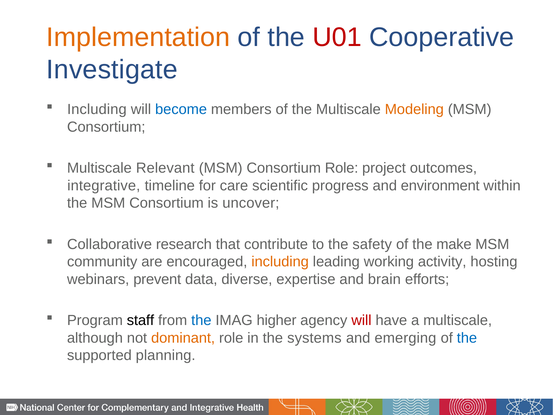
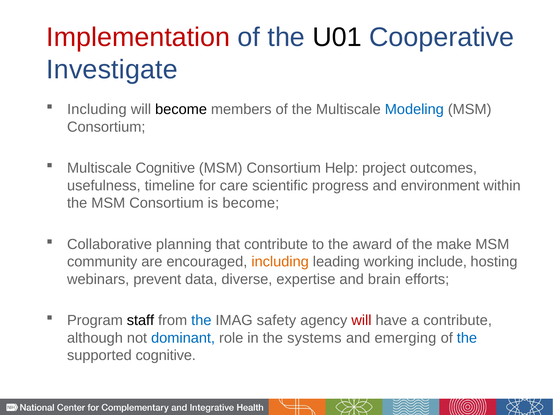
Implementation colour: orange -> red (138, 37)
U01 colour: red -> black (337, 37)
become colour: blue -> black (181, 109)
Modeling colour: orange -> blue (414, 109)
Multiscale Relevant: Relevant -> Cognitive (165, 168)
Consortium Role: Role -> Help (342, 168)
integrative: integrative -> usefulness (104, 185)
is uncover: uncover -> become (251, 203)
research: research -> planning (184, 244)
safety: safety -> award (372, 244)
activity: activity -> include (442, 262)
higher: higher -> safety (276, 320)
a multiscale: multiscale -> contribute (458, 320)
dominant colour: orange -> blue (183, 338)
supported planning: planning -> cognitive (166, 355)
